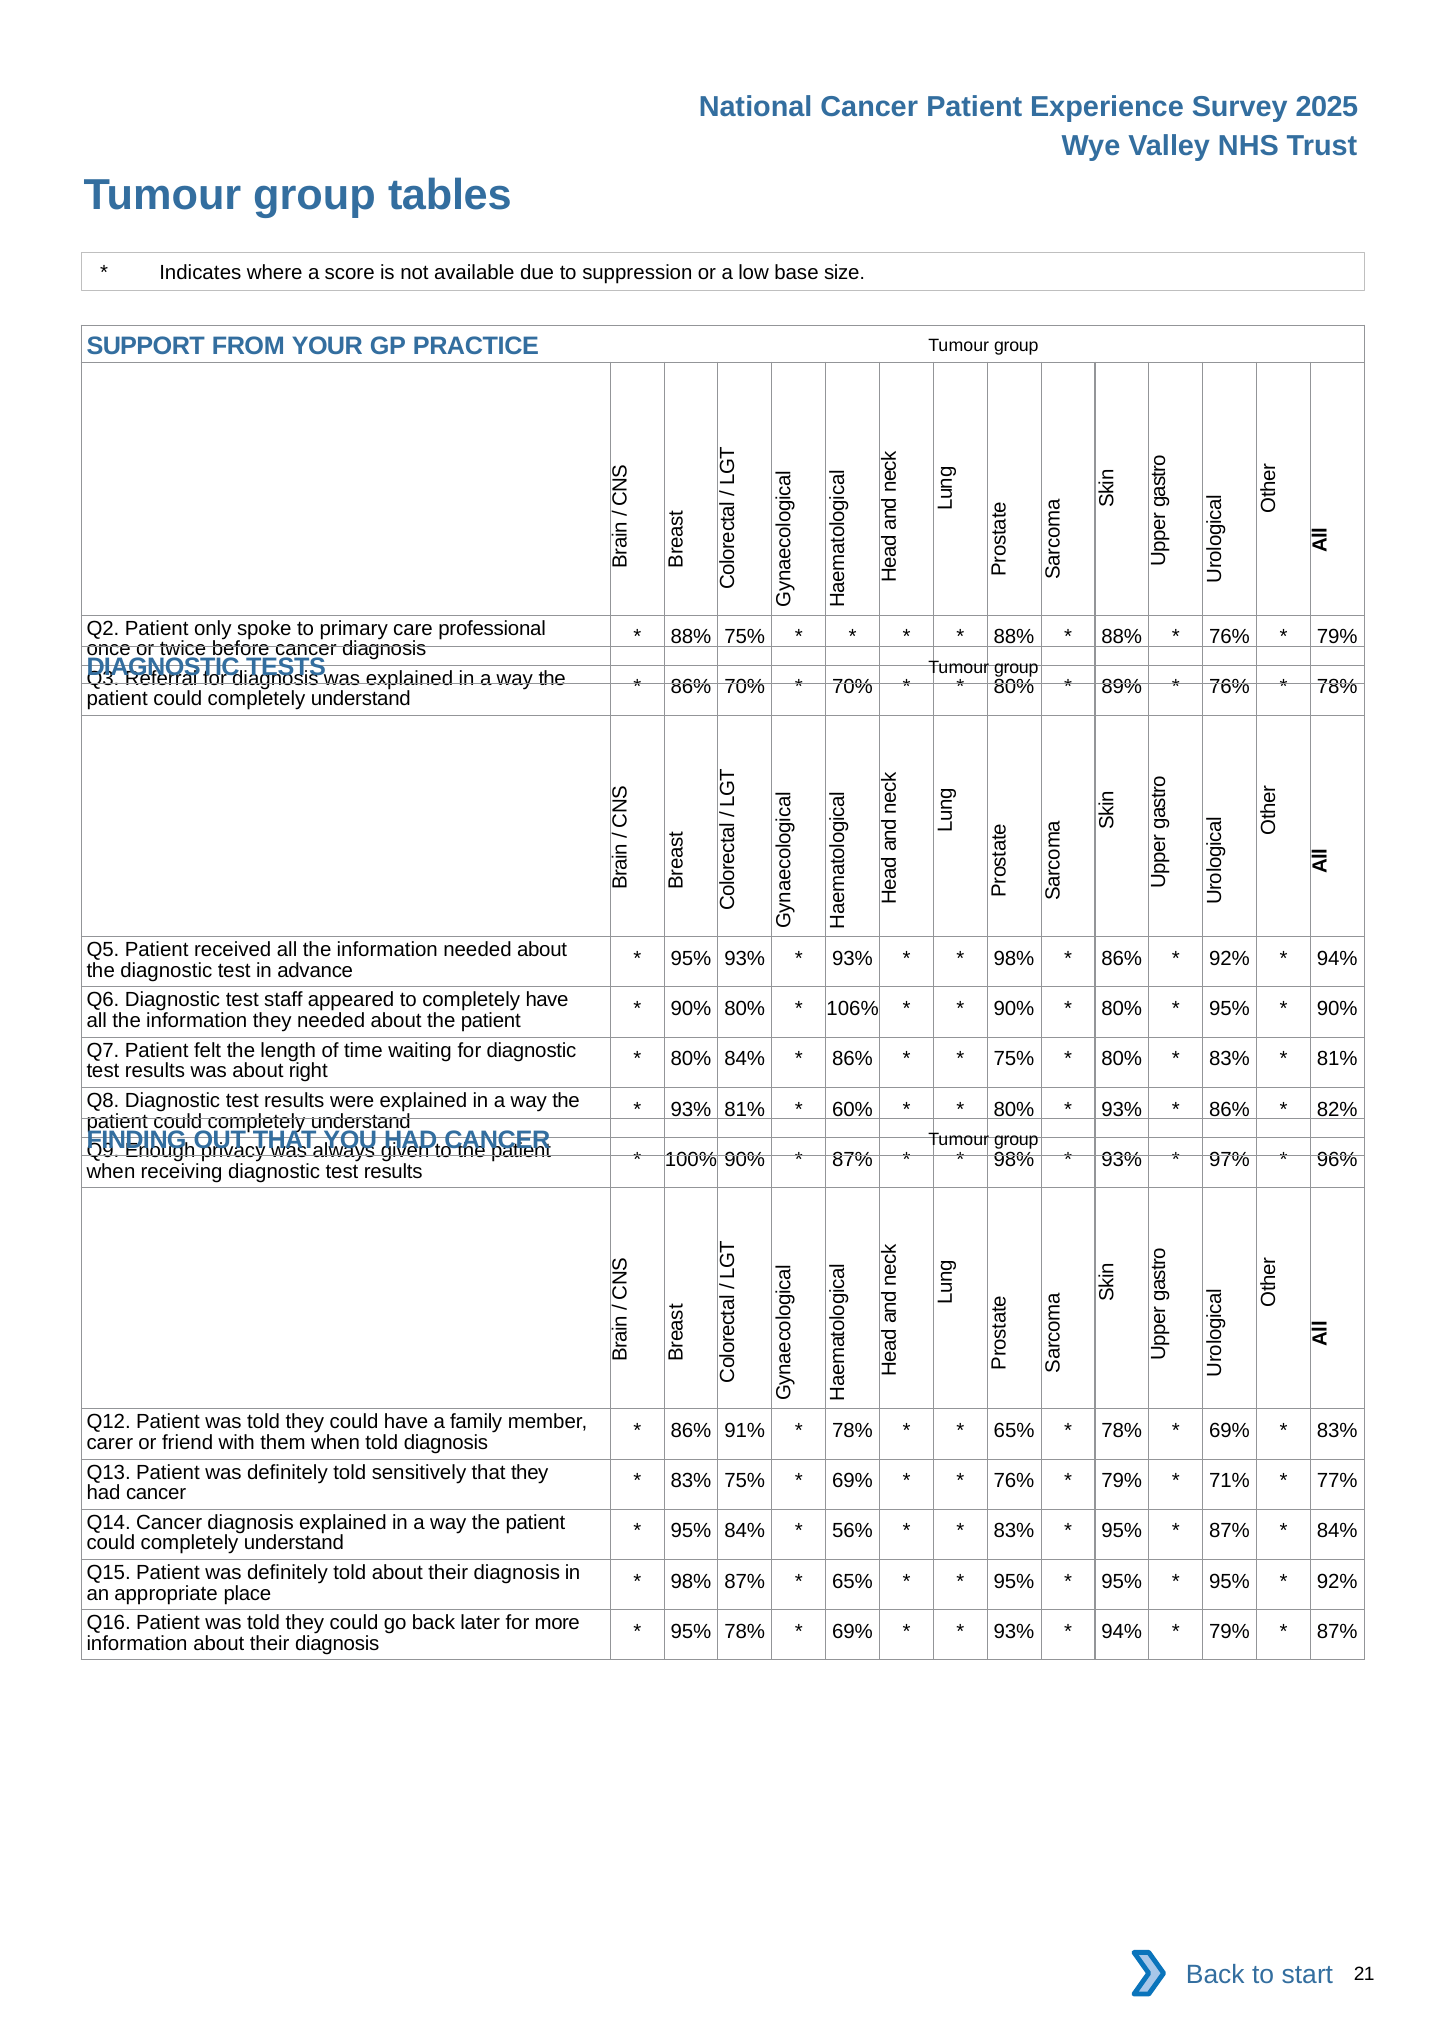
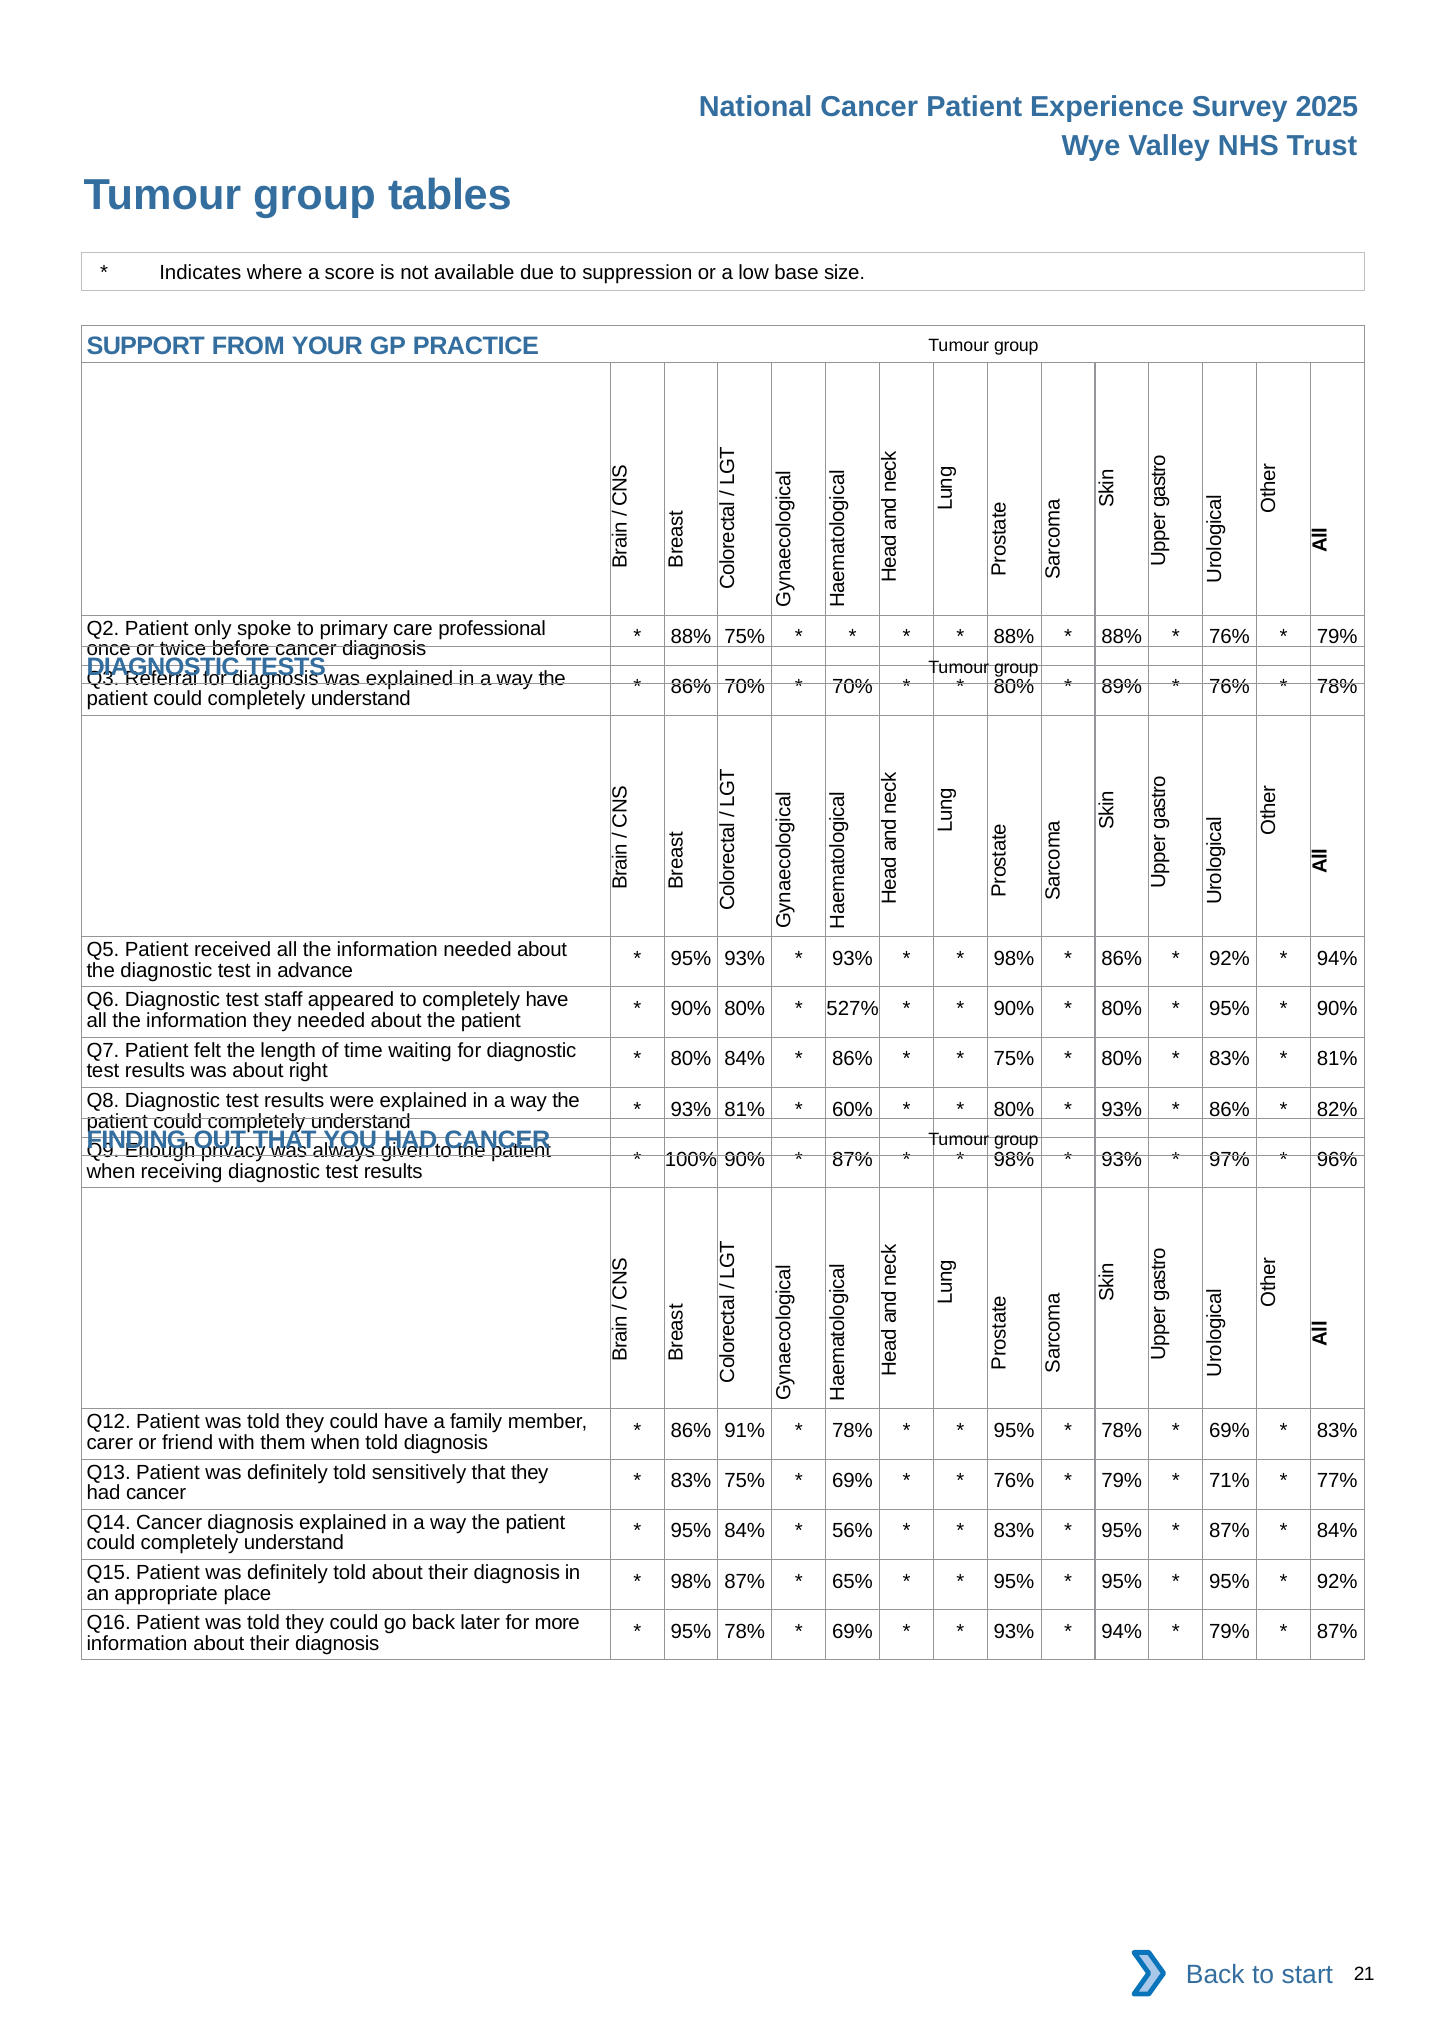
106%: 106% -> 527% (853, 1009)
65%: 65% -> 95% (1014, 1431)
